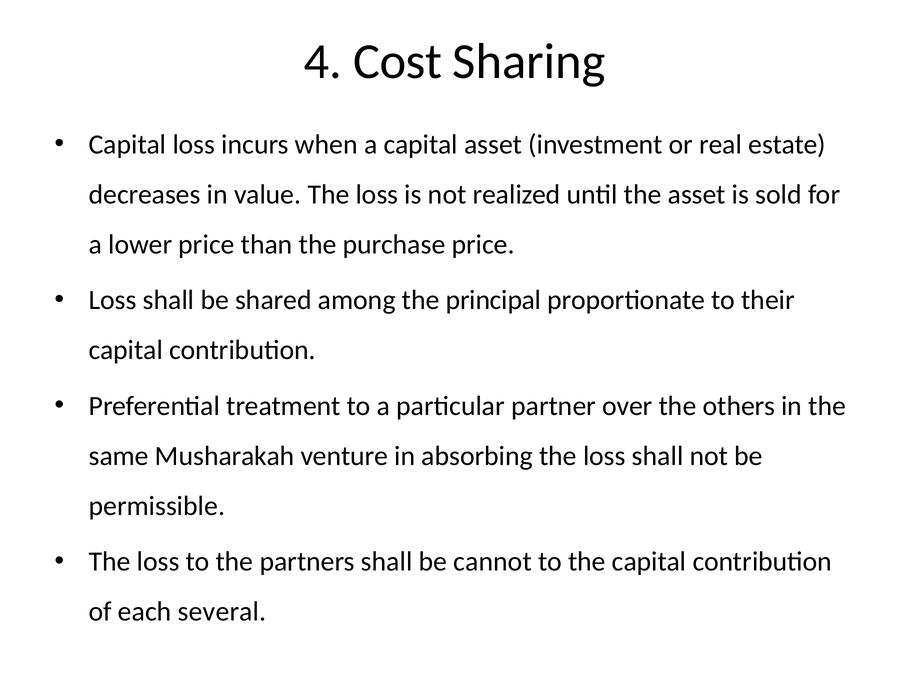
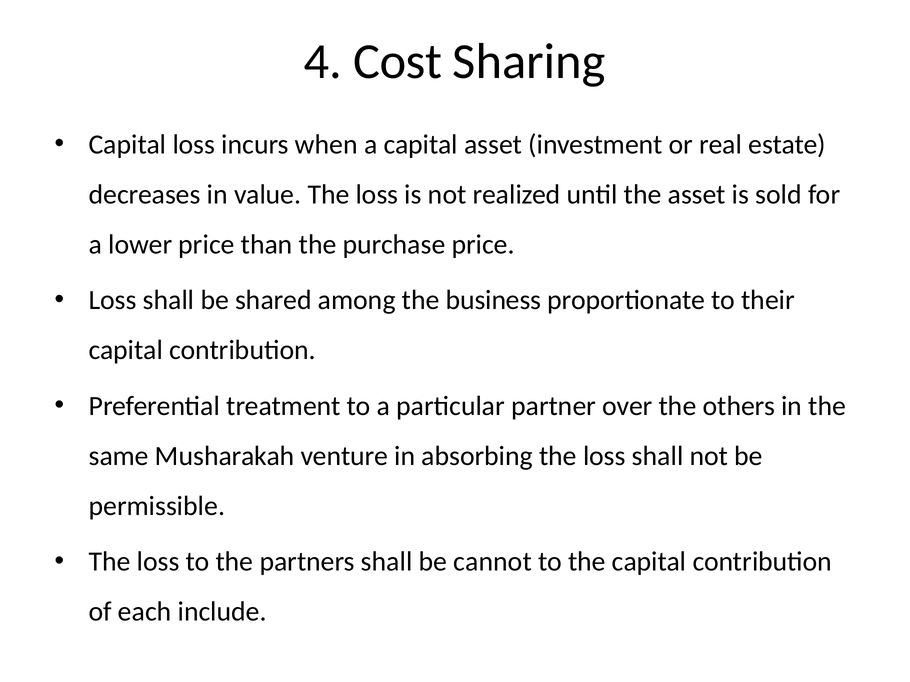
principal: principal -> business (493, 300)
several: several -> include (222, 612)
